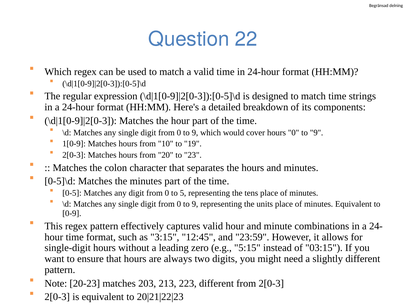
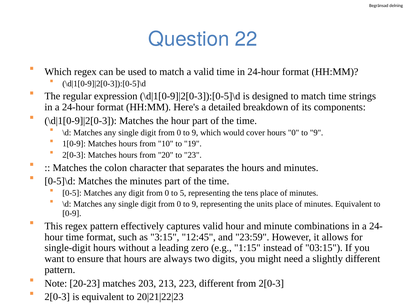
5:15: 5:15 -> 1:15 (247, 248)
